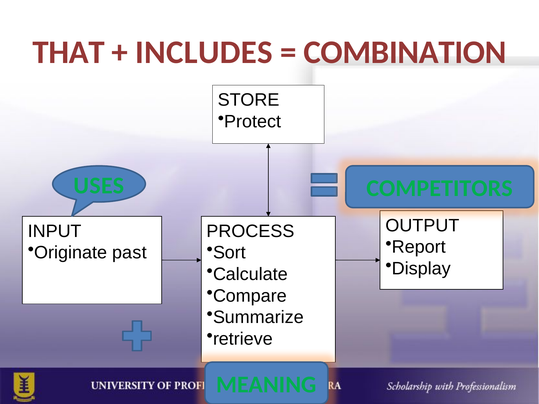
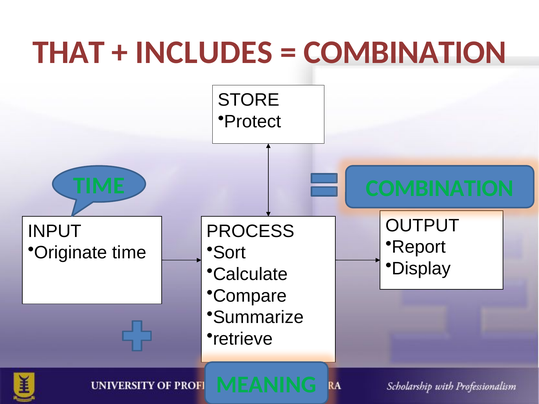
USES: USES -> TIME (99, 186)
COMPETITORS: COMPETITORS -> COMBINATION (440, 188)
Originate past: past -> time (129, 253)
